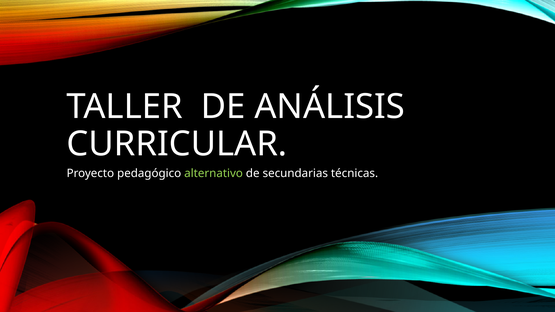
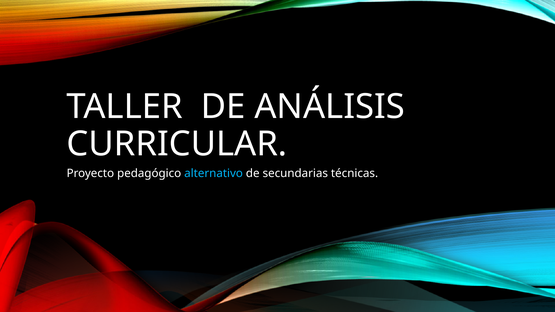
alternativo colour: light green -> light blue (214, 174)
